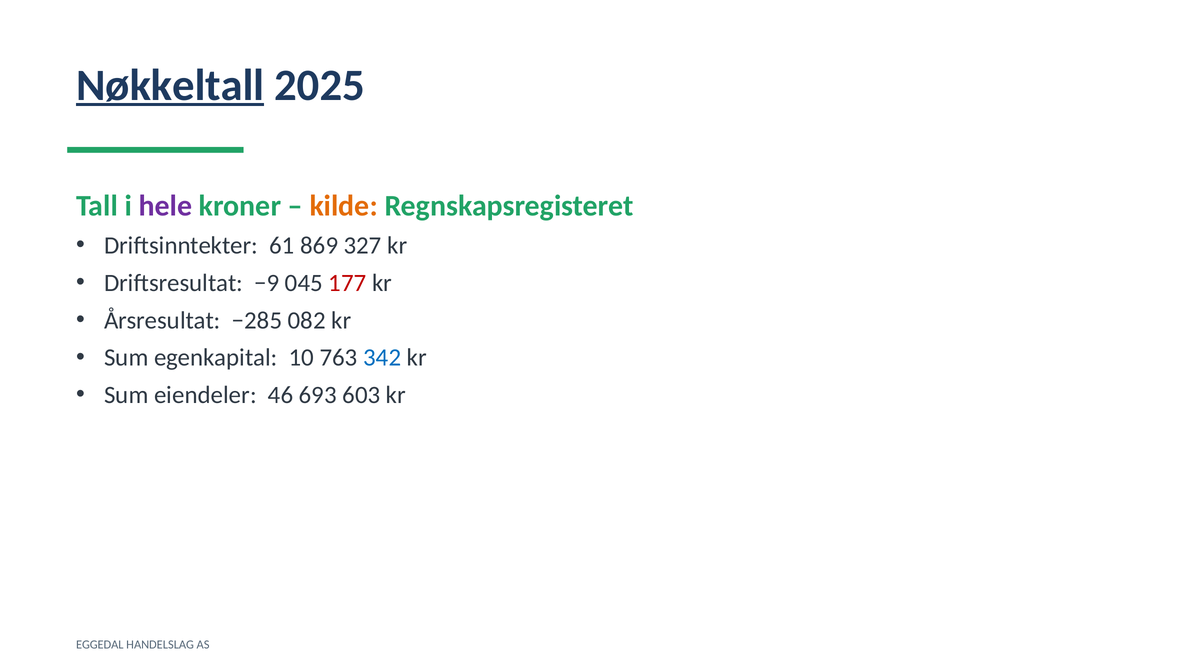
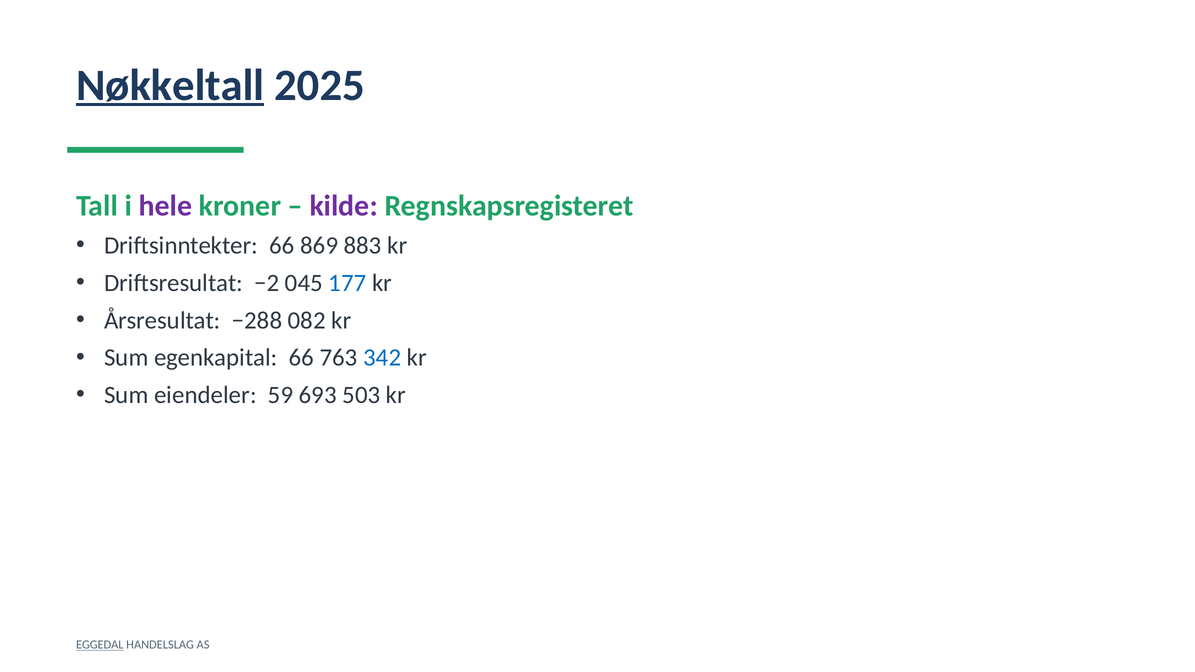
kilde colour: orange -> purple (344, 206)
Driftsinntekter 61: 61 -> 66 (282, 246)
327: 327 -> 883 (363, 246)
−9: −9 -> −2 (267, 283)
177 colour: red -> blue (347, 283)
−285: −285 -> −288 (257, 320)
egenkapital 10: 10 -> 66 (301, 358)
46: 46 -> 59 (281, 395)
603: 603 -> 503 (361, 395)
EGGEDAL underline: none -> present (100, 645)
